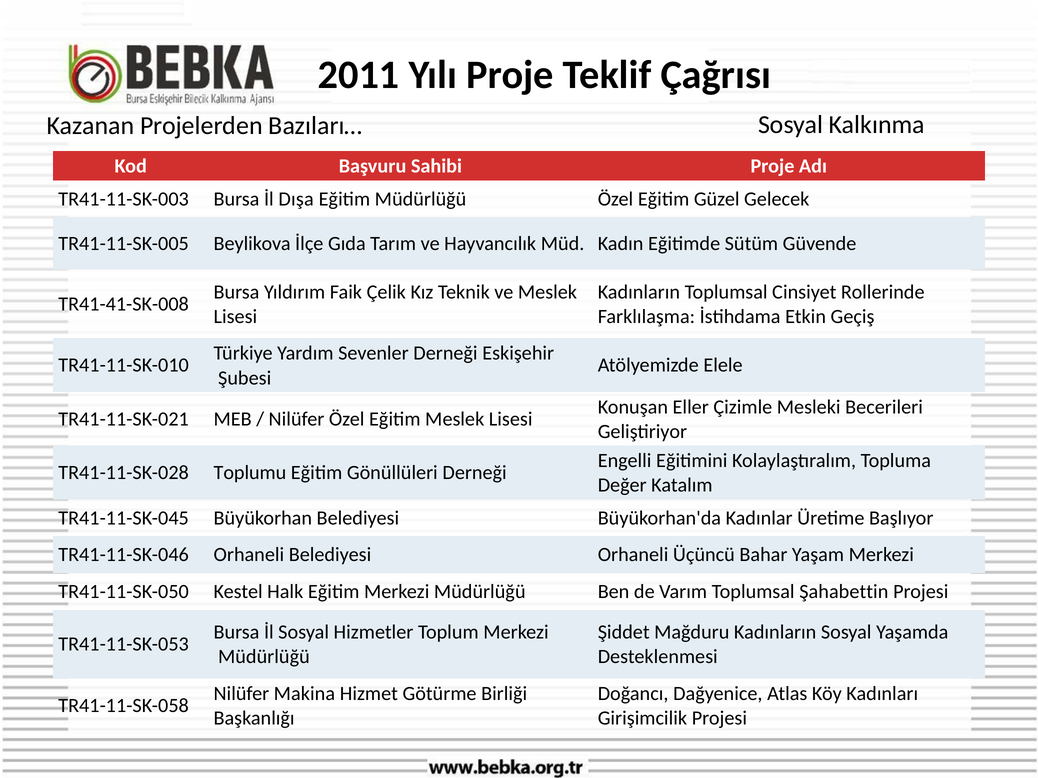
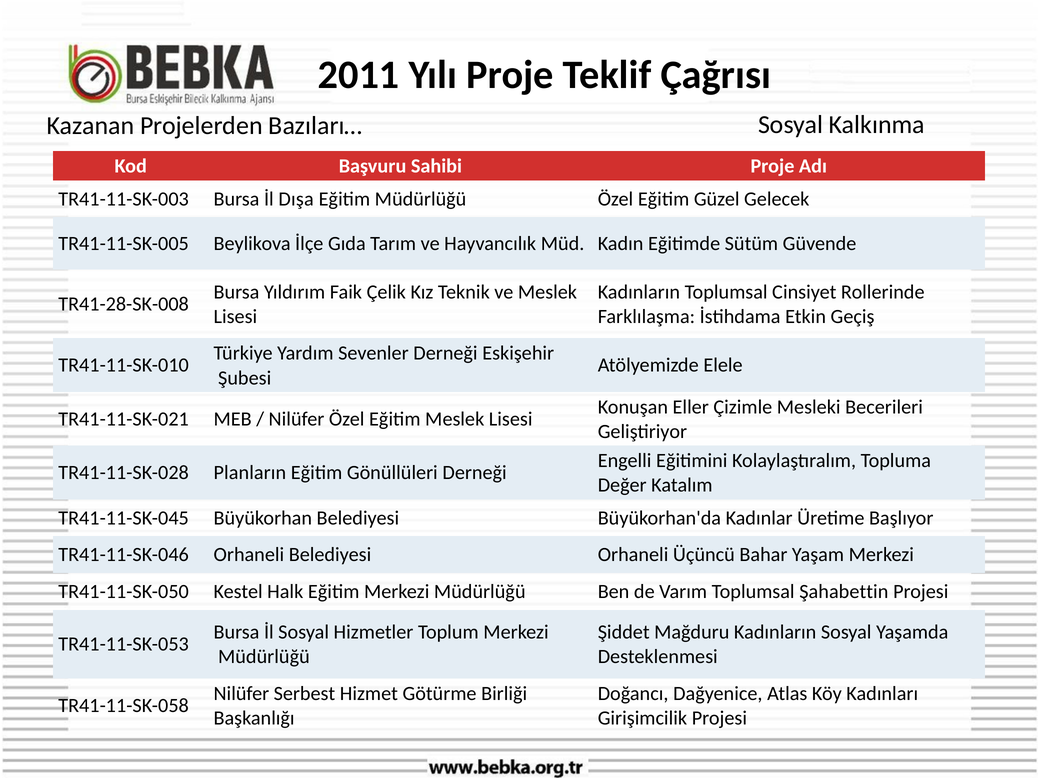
TR41-41-SK-008: TR41-41-SK-008 -> TR41-28-SK-008 (124, 304)
Toplumu: Toplumu -> Planların (250, 473)
Makina: Makina -> Serbest (304, 694)
